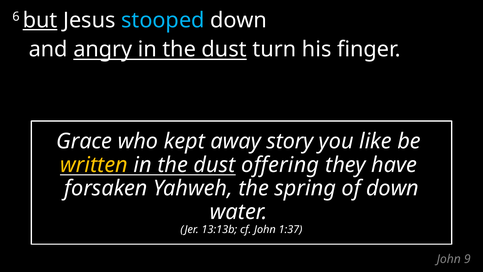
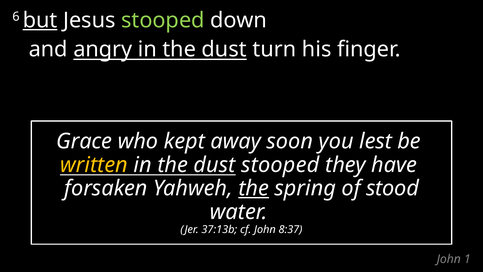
stooped colour: light blue -> light green (163, 20)
story: story -> soon (290, 141)
like: like -> lest (376, 141)
dust offering: offering -> stooped (280, 165)
the underline: none -> present (254, 188)
of down: down -> stood (393, 188)
13:13b: 13:13b -> 37:13b (219, 229)
1:37: 1:37 -> 8:37 (290, 229)
9: 9 -> 1 (467, 259)
